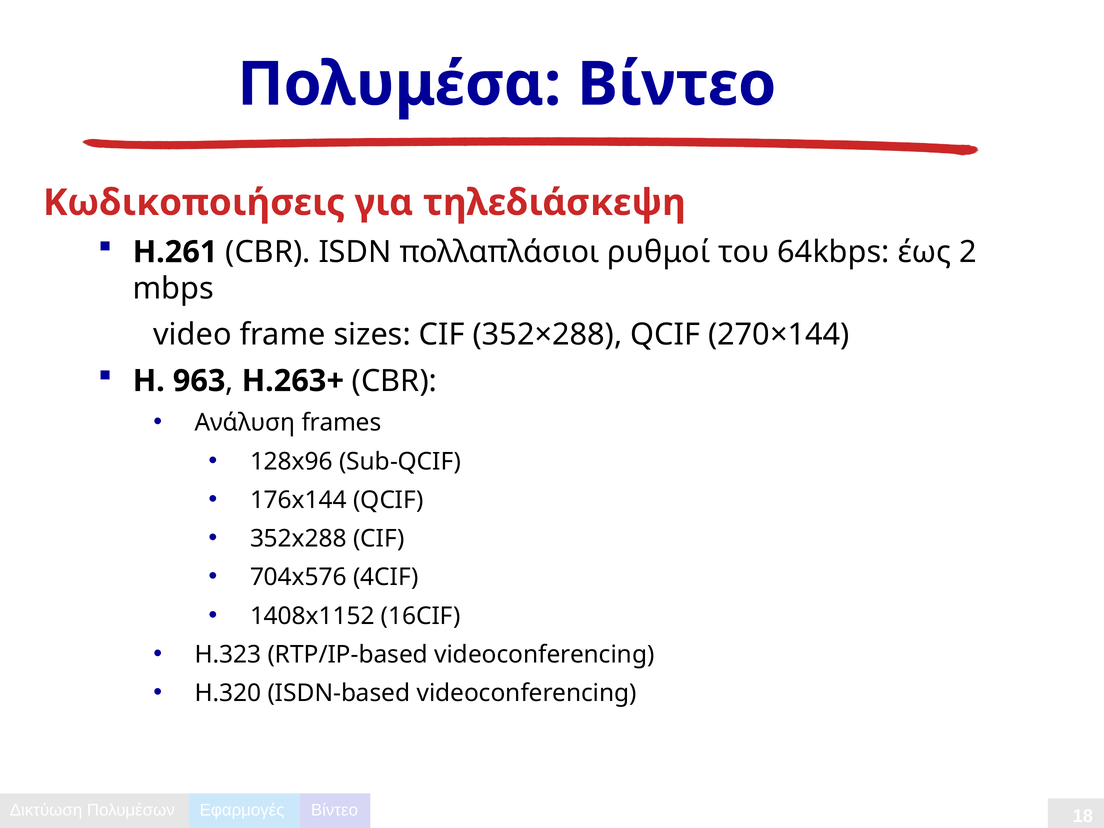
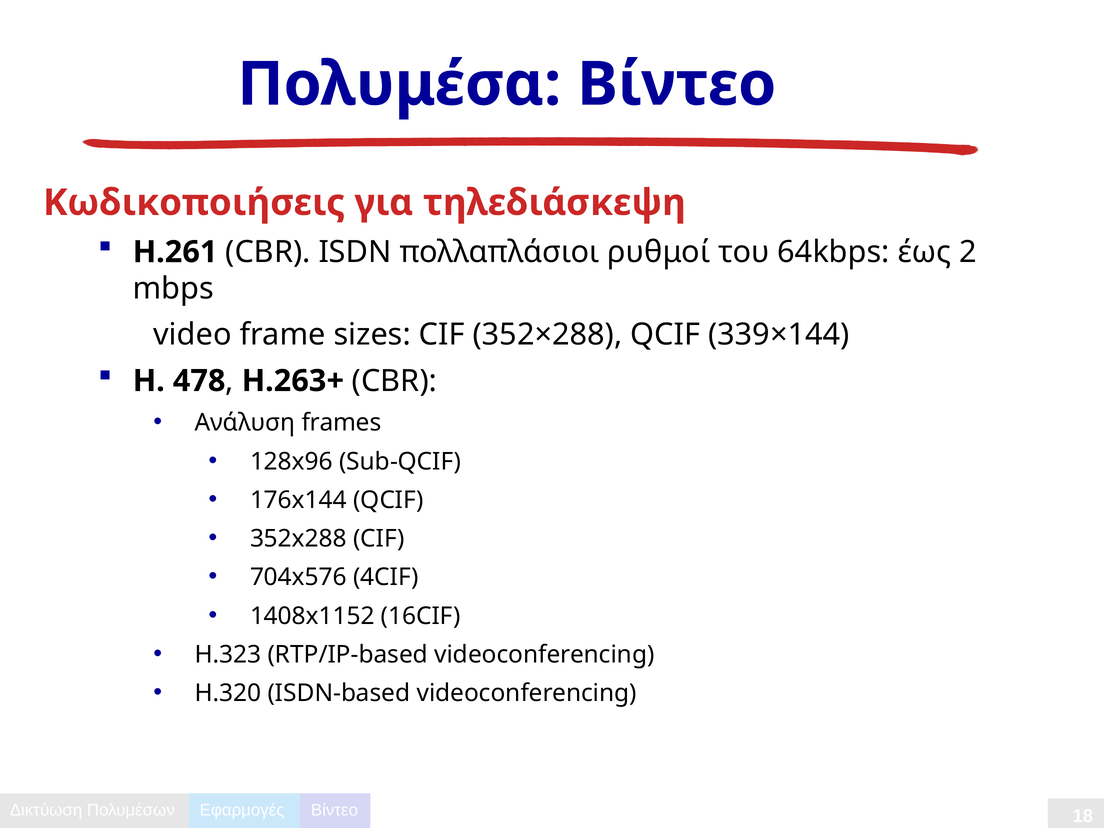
270×144: 270×144 -> 339×144 (779, 335)
963: 963 -> 478 (199, 381)
